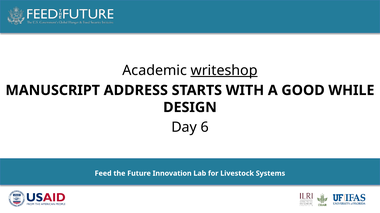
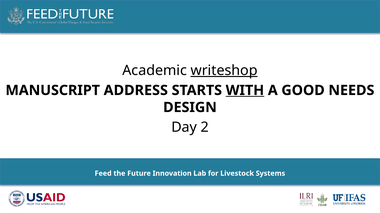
WITH underline: none -> present (245, 91)
WHILE: WHILE -> NEEDS (351, 91)
6: 6 -> 2 (205, 128)
